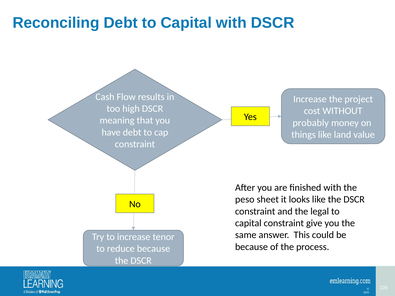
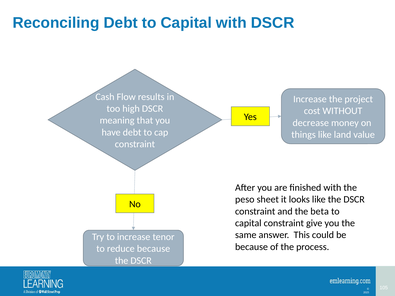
probably: probably -> decrease (311, 123)
legal: legal -> beta (320, 211)
